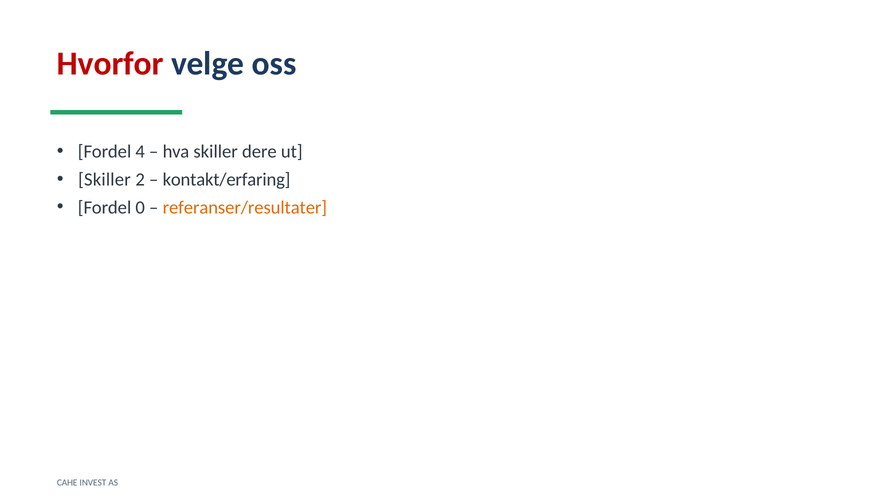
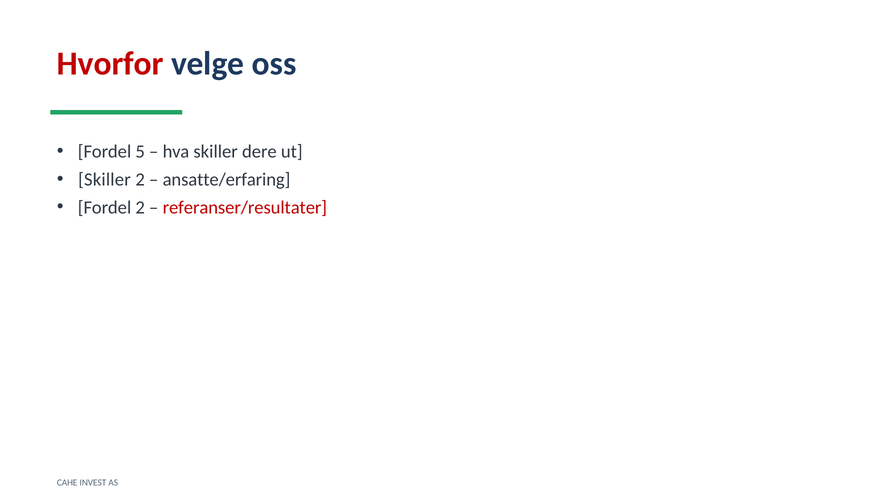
4: 4 -> 5 (140, 151)
kontakt/erfaring: kontakt/erfaring -> ansatte/erfaring (226, 179)
Fordel 0: 0 -> 2 (140, 207)
referanser/resultater colour: orange -> red (245, 207)
